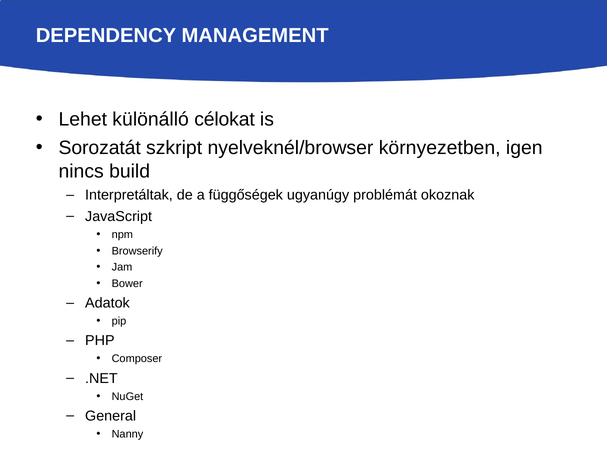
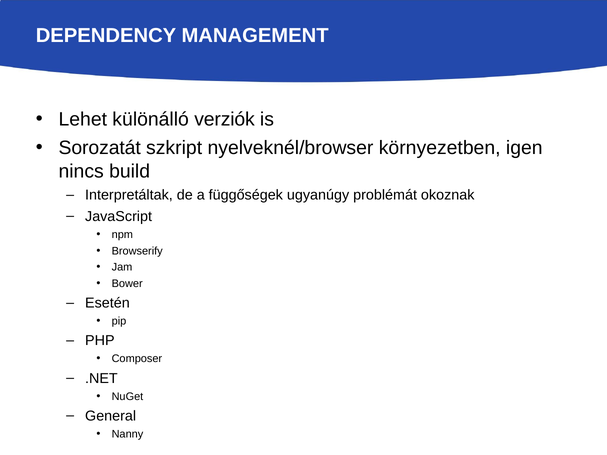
célokat: célokat -> verziók (225, 119)
Adatok: Adatok -> Esetén (107, 303)
